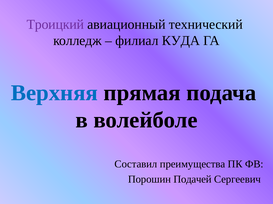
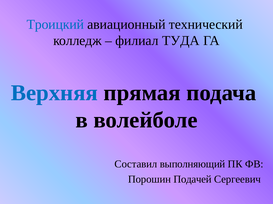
Троицкий colour: purple -> blue (55, 24)
КУДА: КУДА -> ТУДА (181, 41)
преимущества: преимущества -> выполняющий (193, 165)
